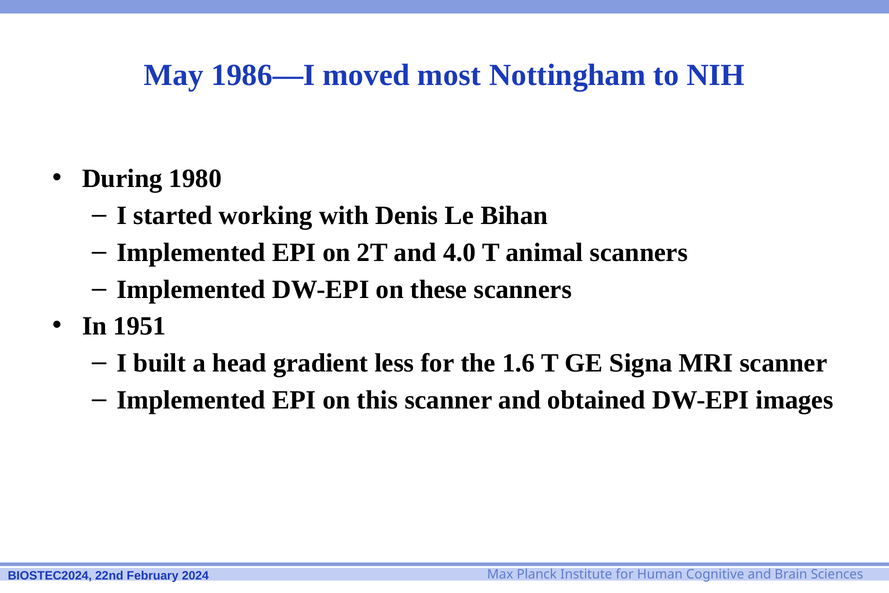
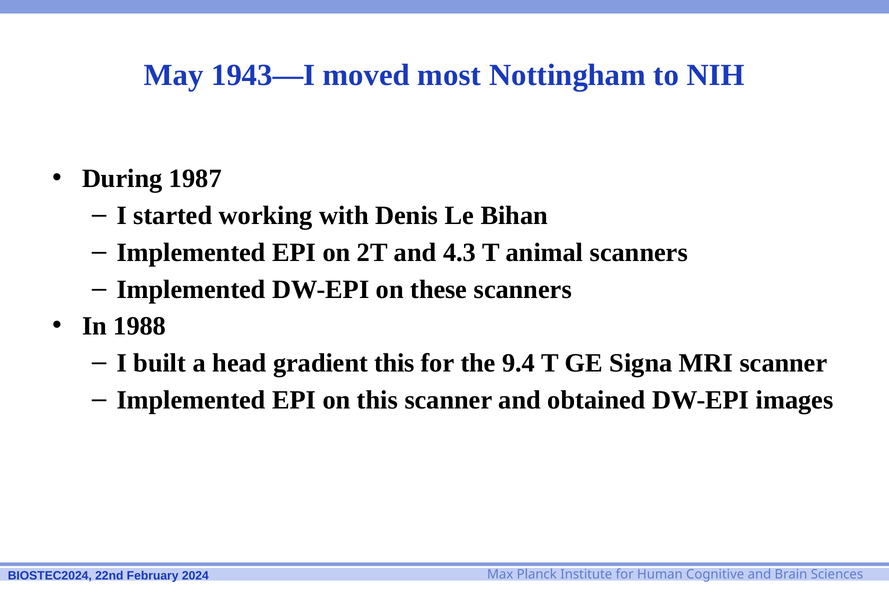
1986—I: 1986—I -> 1943—I (263, 75)
1980: 1980 -> 1987 (195, 179)
4.0: 4.0 -> 4.3 (459, 252)
1951: 1951 -> 1988 (140, 326)
gradient less: less -> this (395, 363)
1.6: 1.6 -> 9.4 (519, 363)
